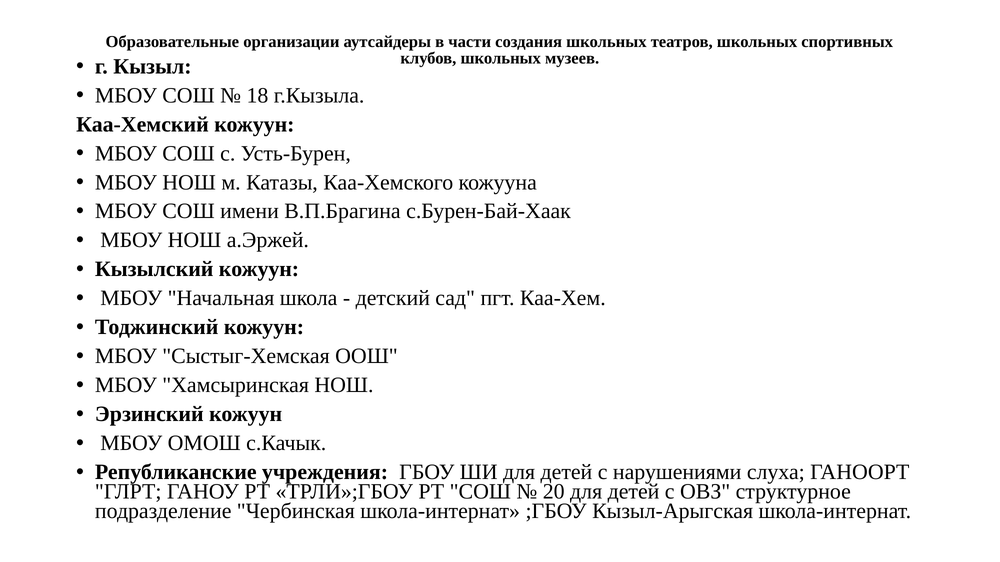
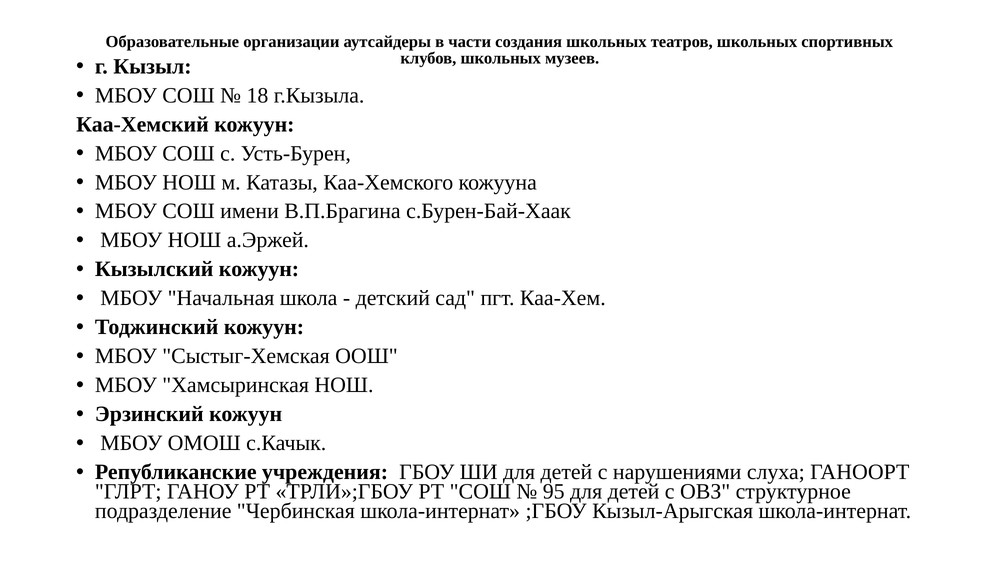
20: 20 -> 95 (554, 492)
